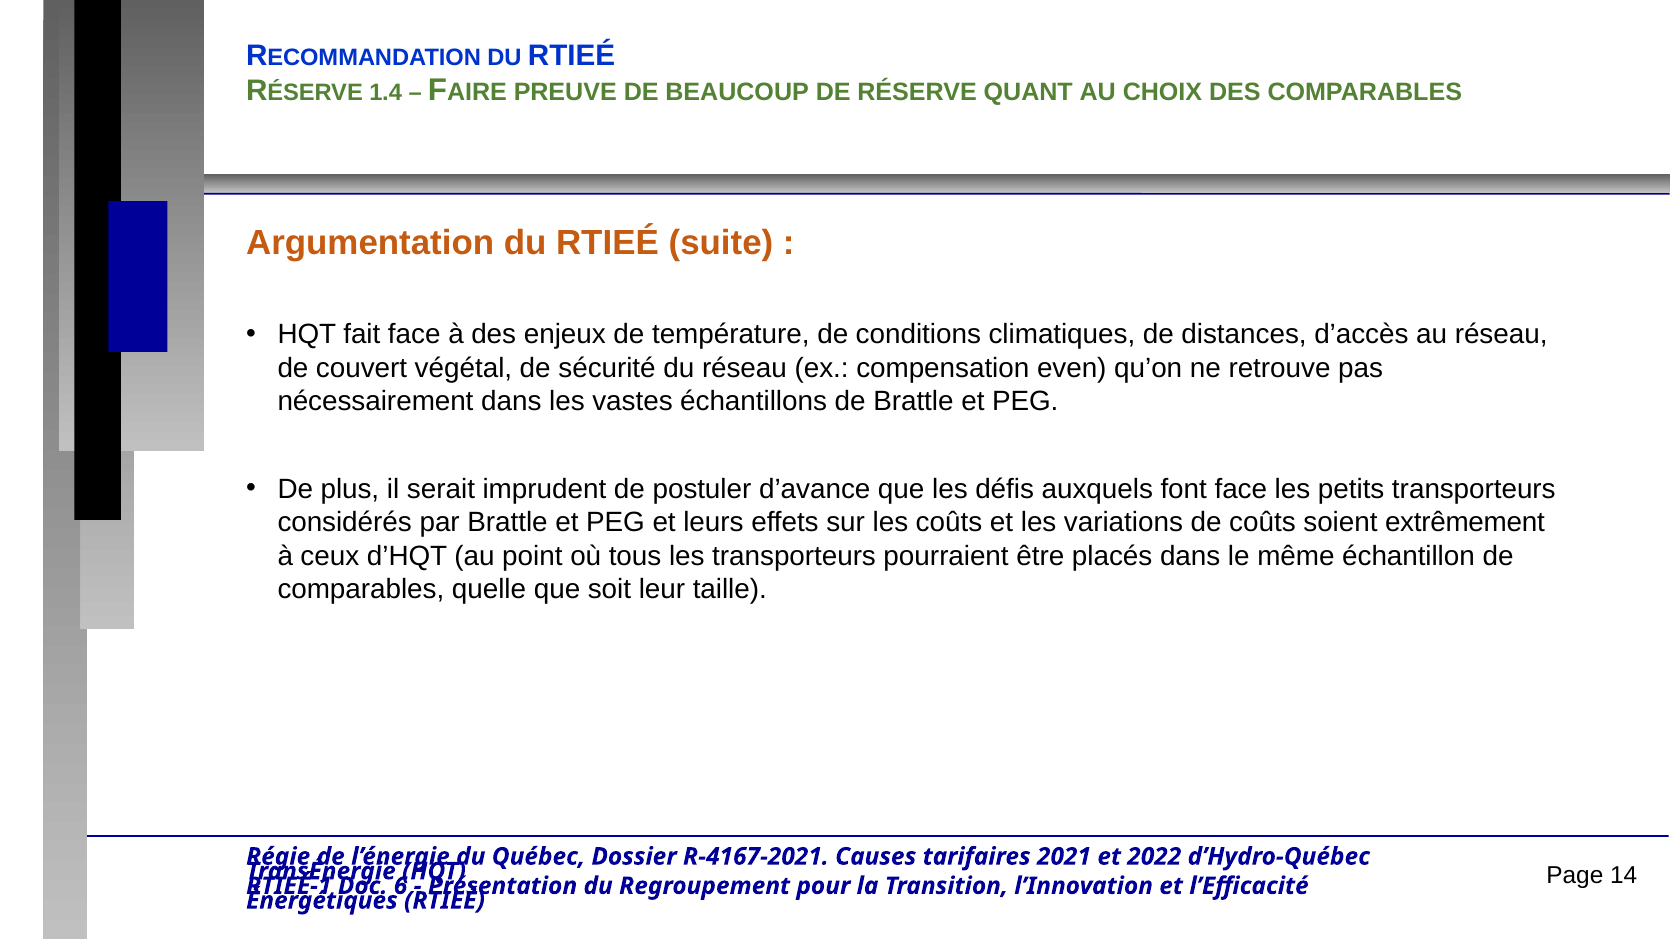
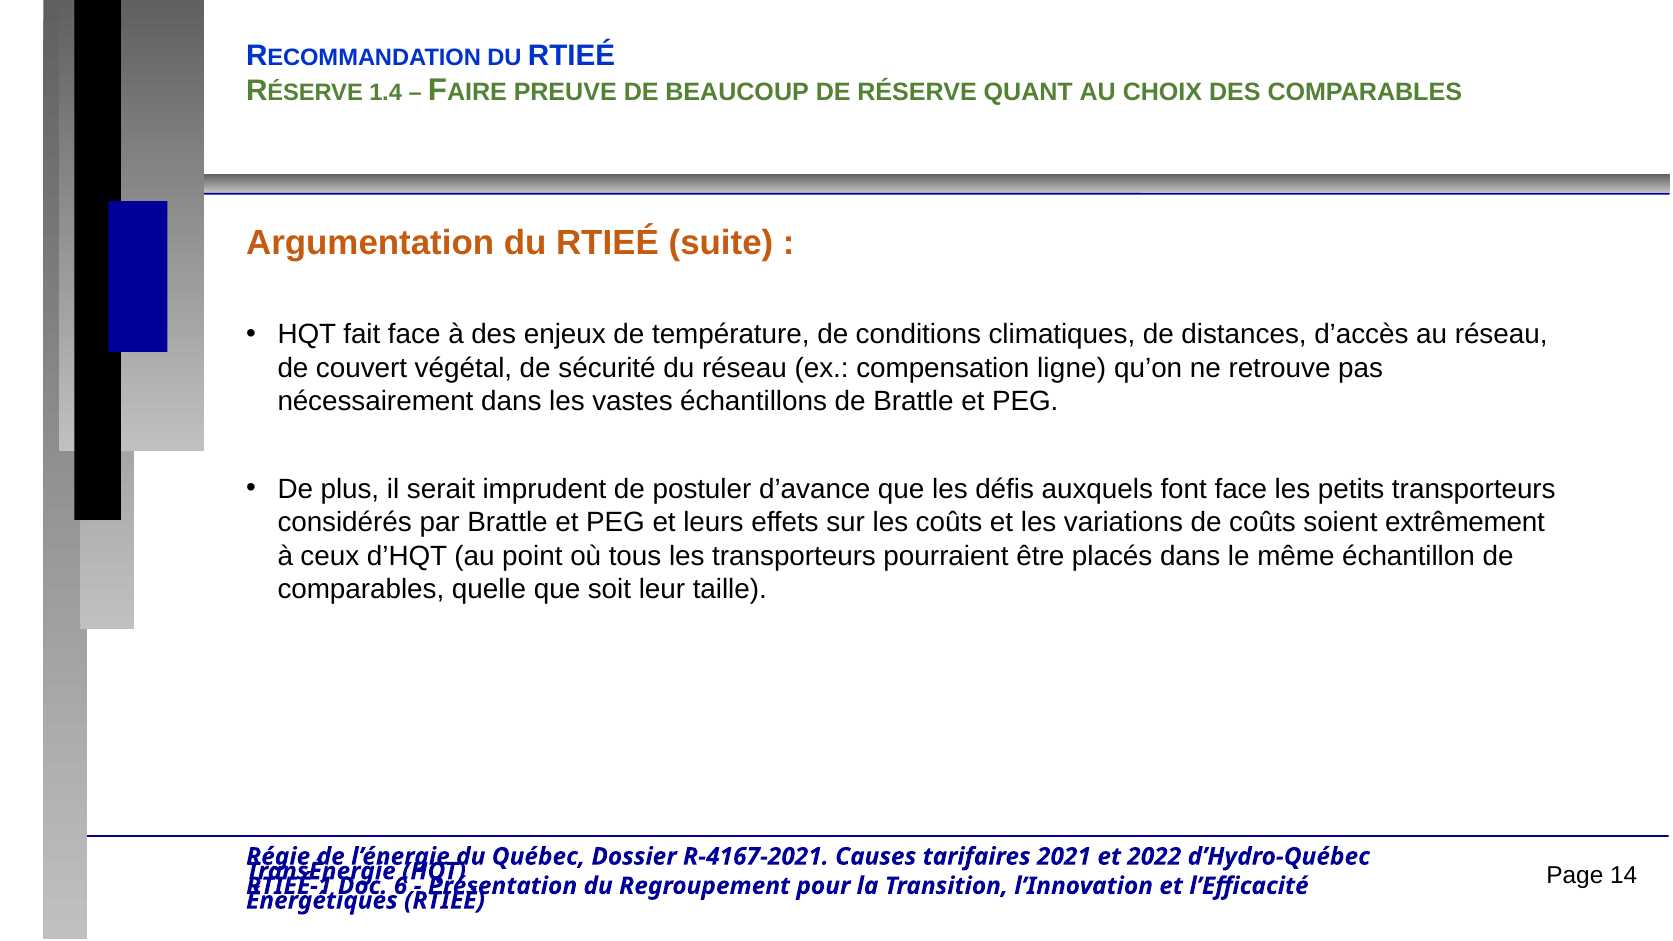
even: even -> ligne (1072, 368)
